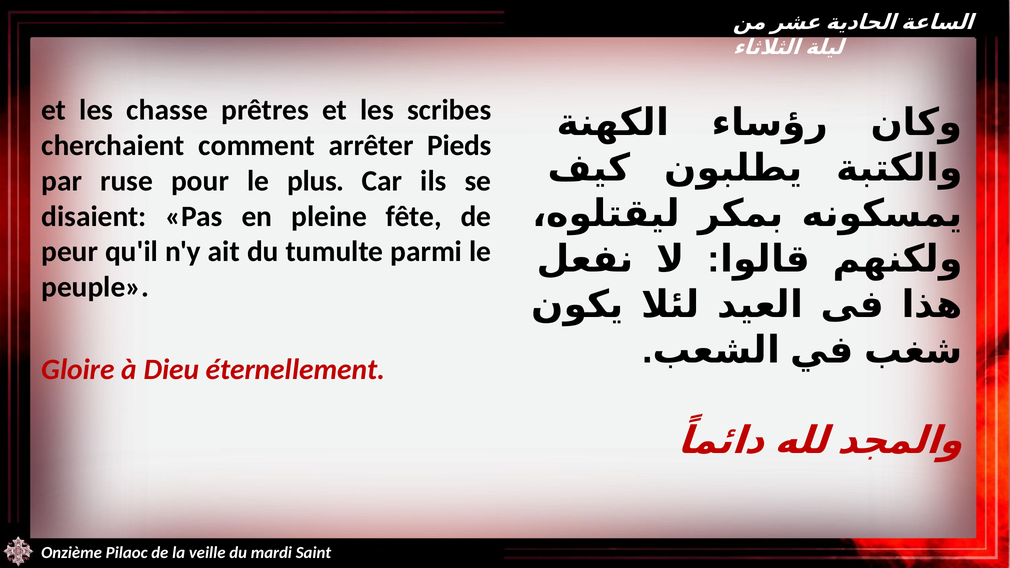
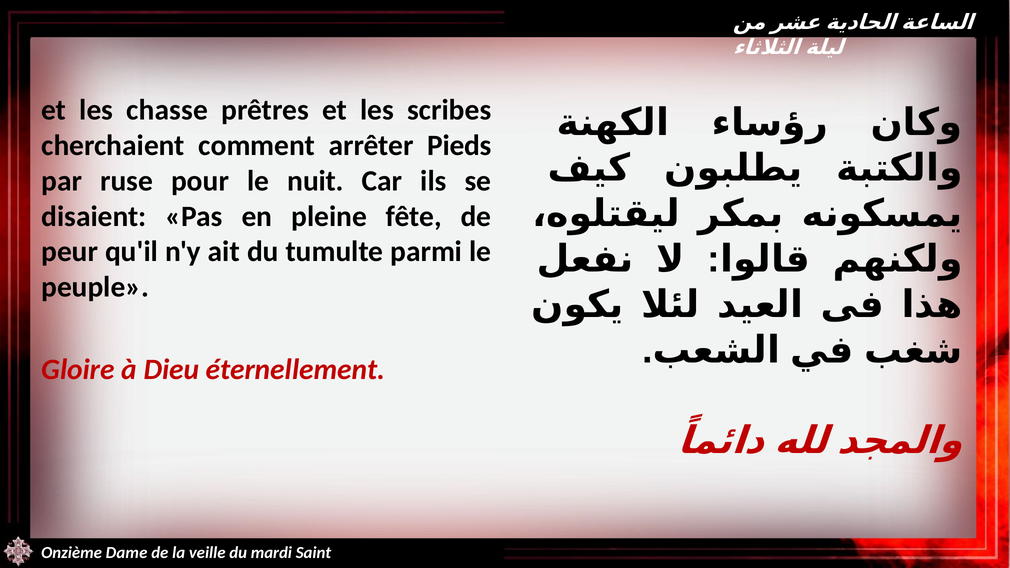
plus: plus -> nuit (316, 181)
Pilaoc: Pilaoc -> Dame (127, 553)
